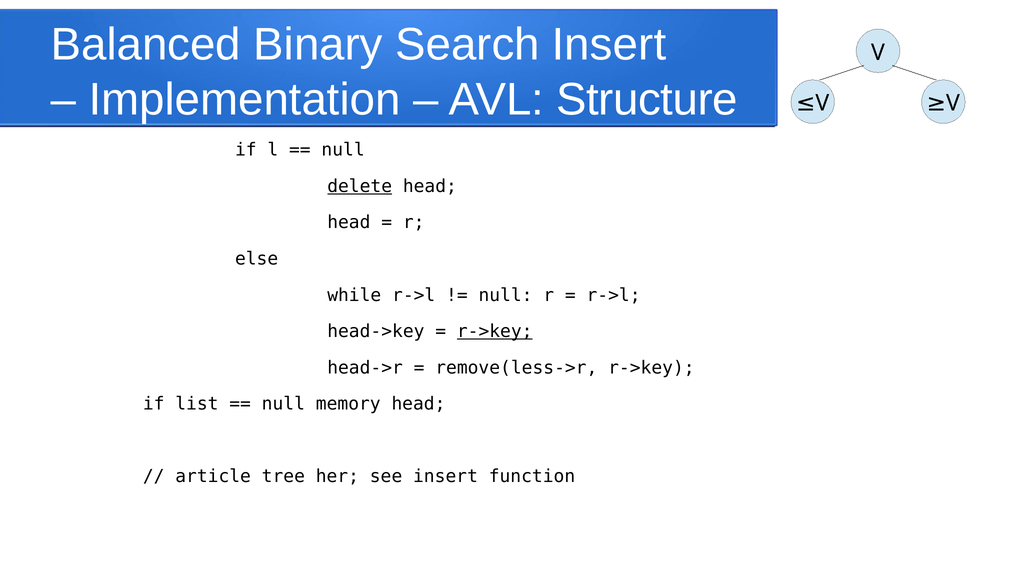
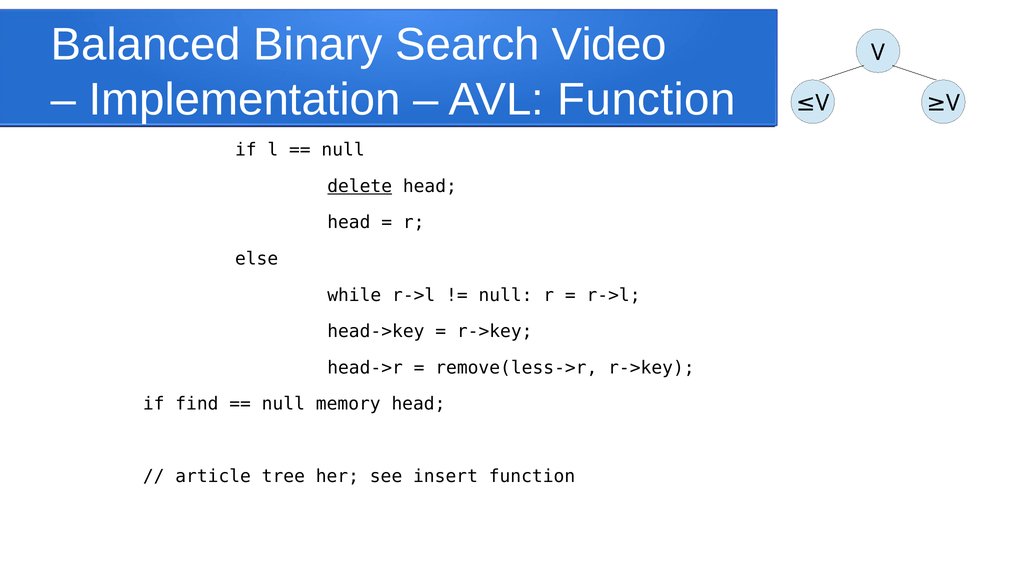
Search Insert: Insert -> Video (609, 45)
AVL Structure: Structure -> Function (646, 100)
r->key underline: present -> none (495, 331)
list: list -> find (197, 404)
